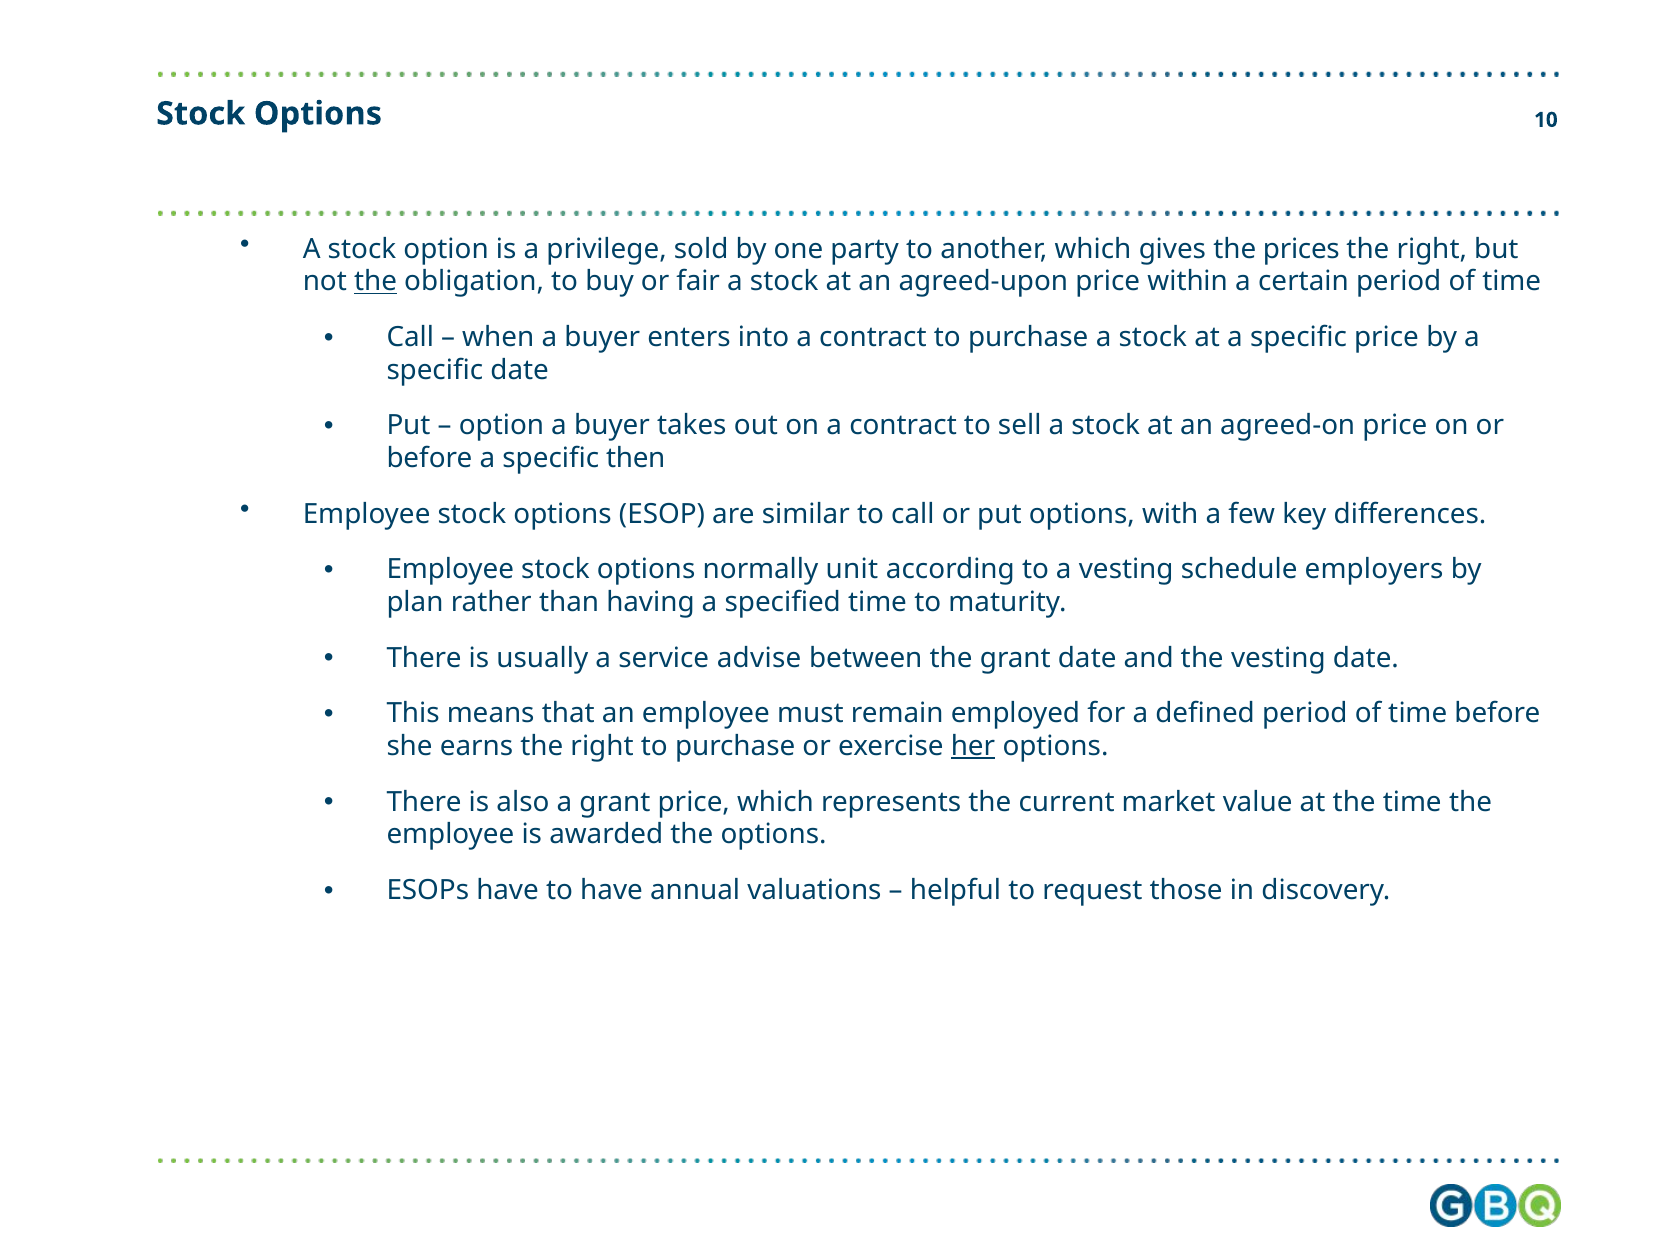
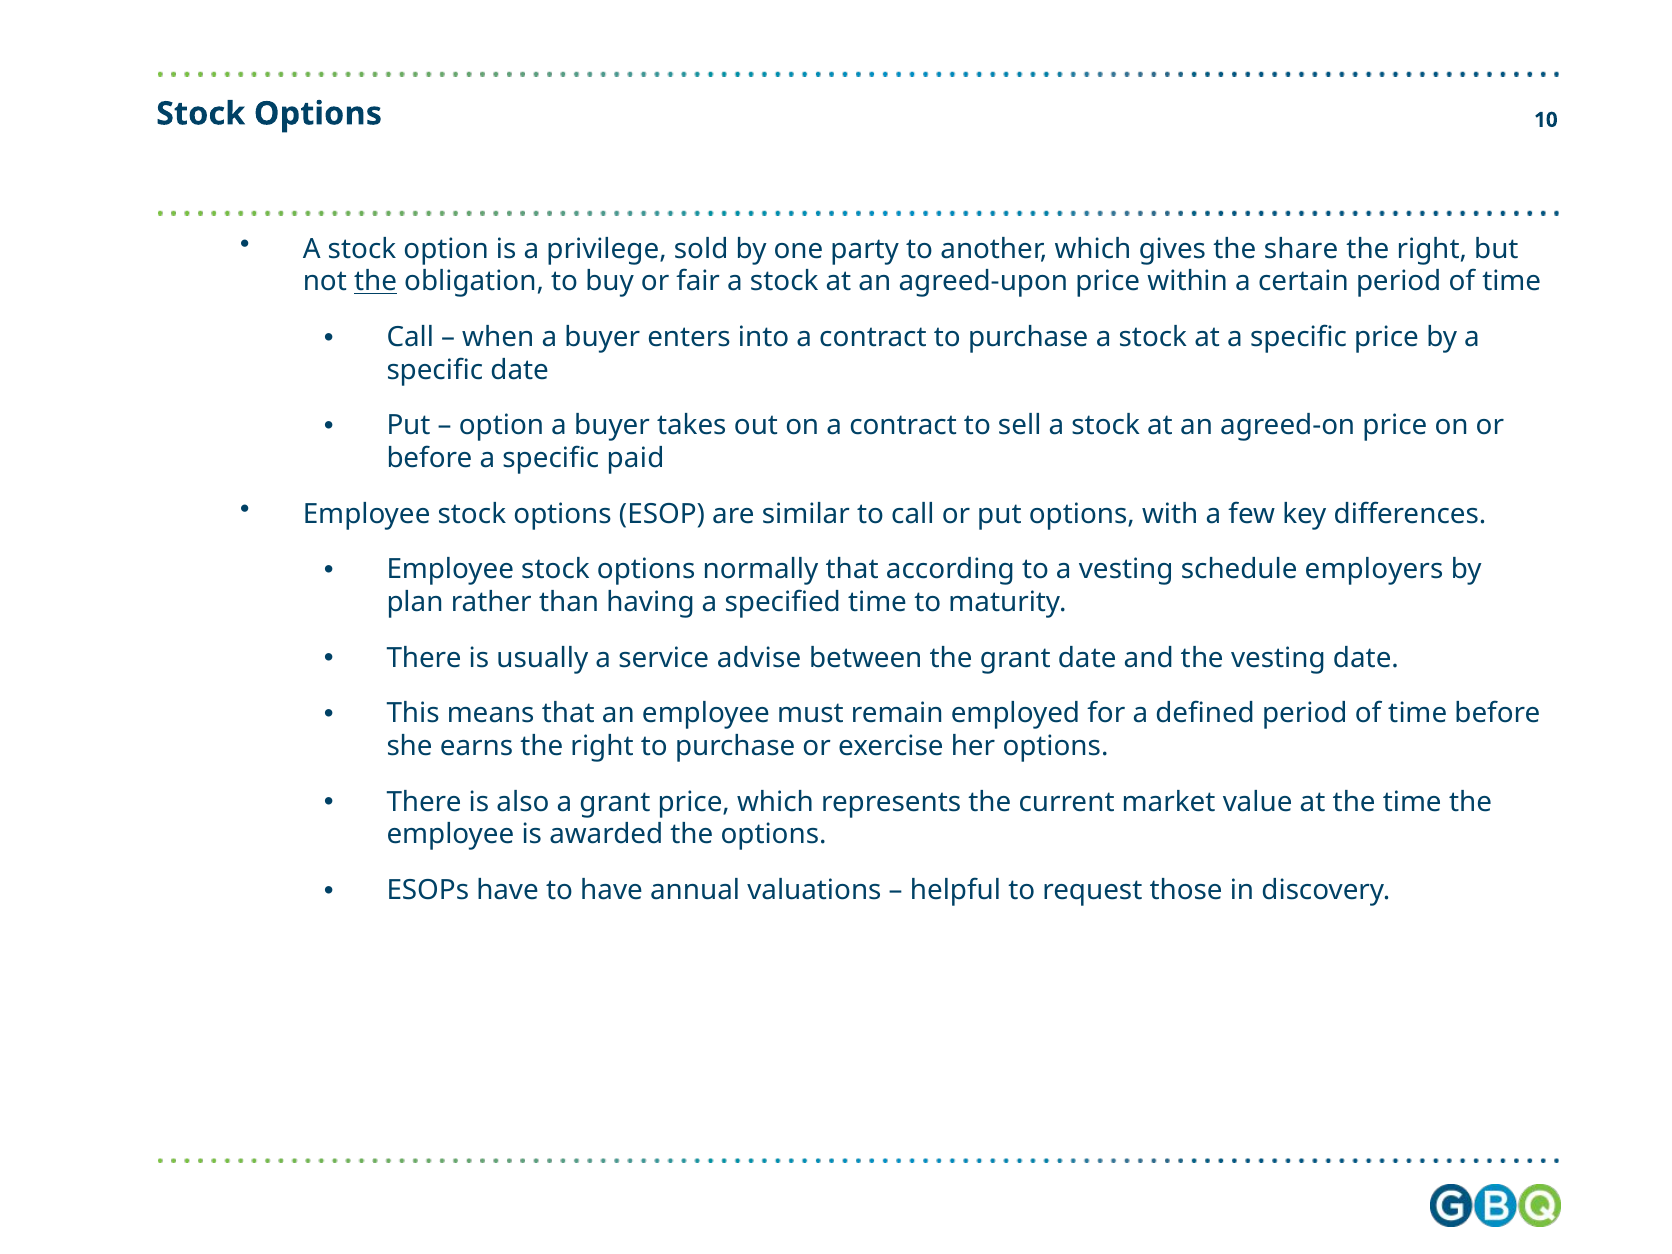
prices: prices -> share (1301, 249)
then: then -> paid (635, 458)
normally unit: unit -> that (852, 570)
her underline: present -> none (973, 746)
